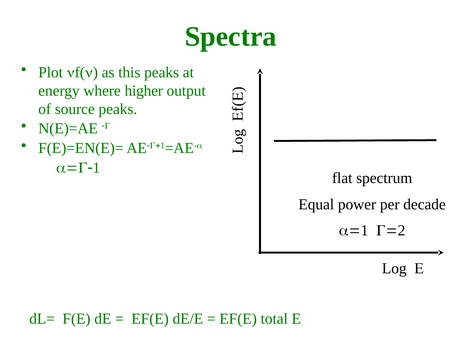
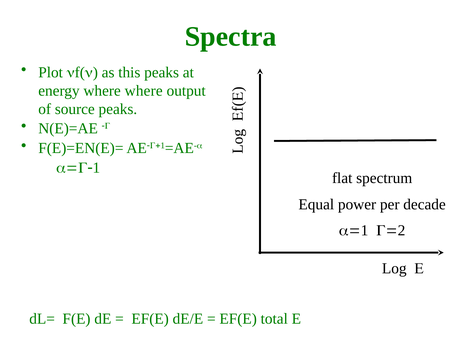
where higher: higher -> where (144, 91)
